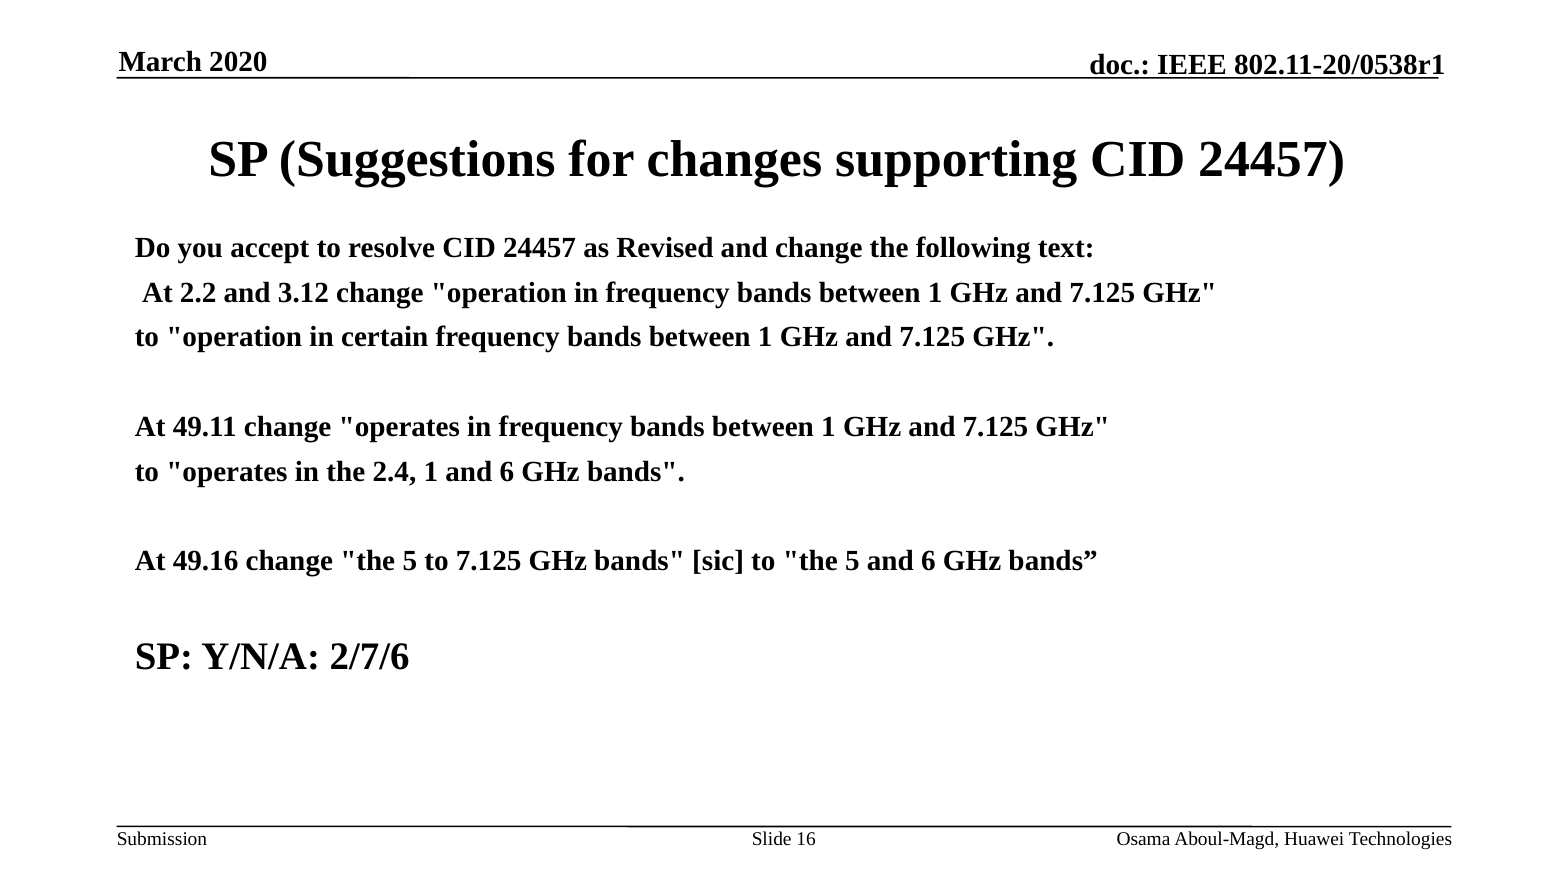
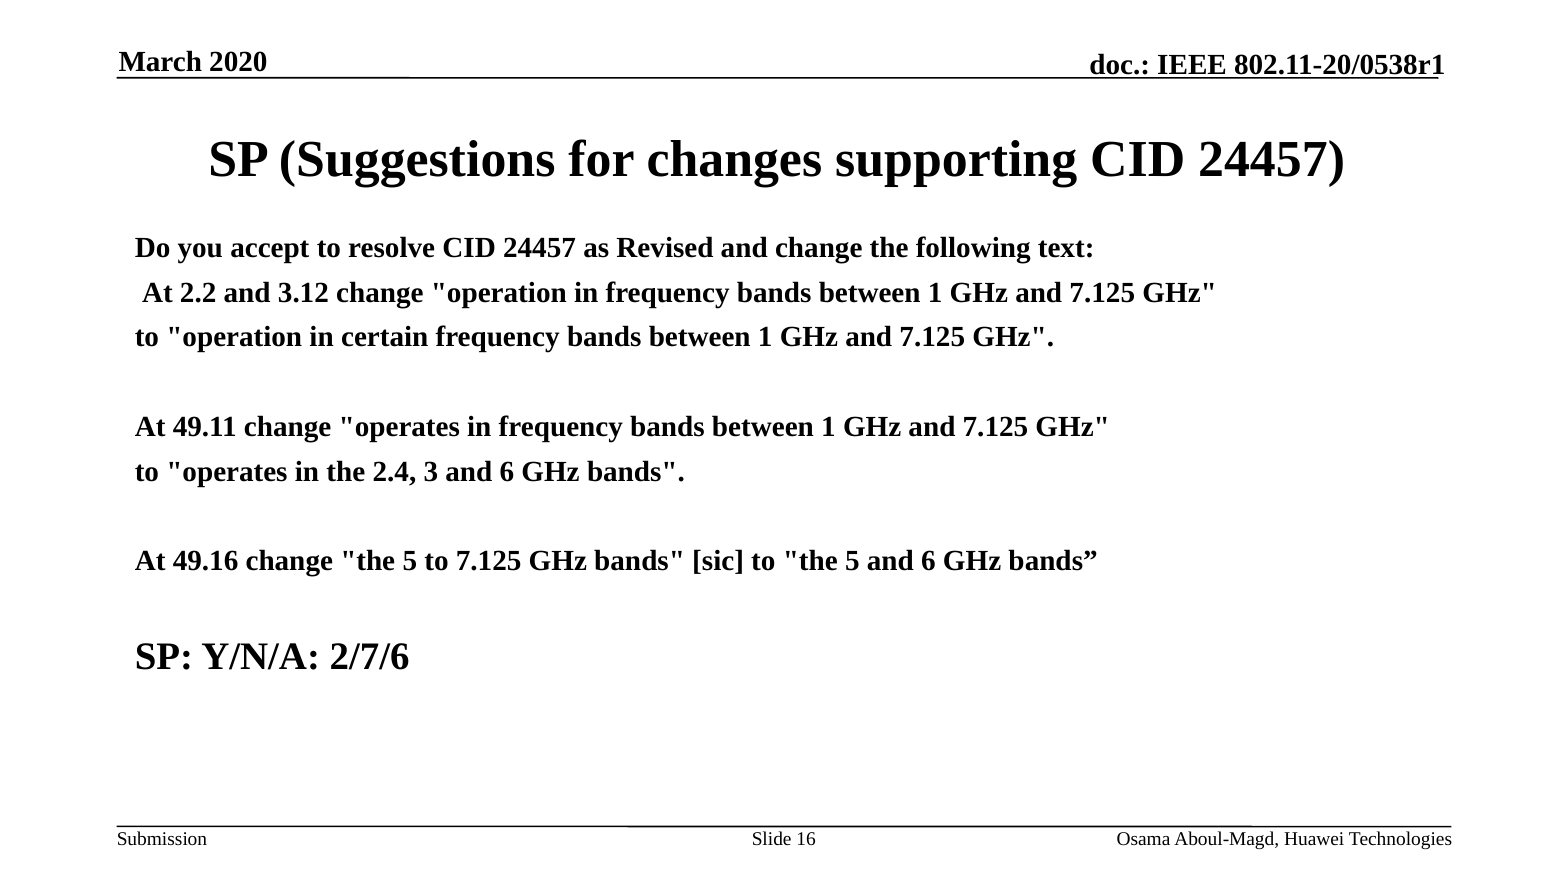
2.4 1: 1 -> 3 (431, 471)
